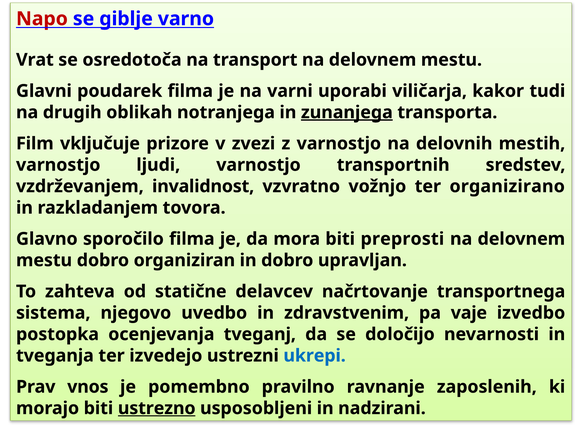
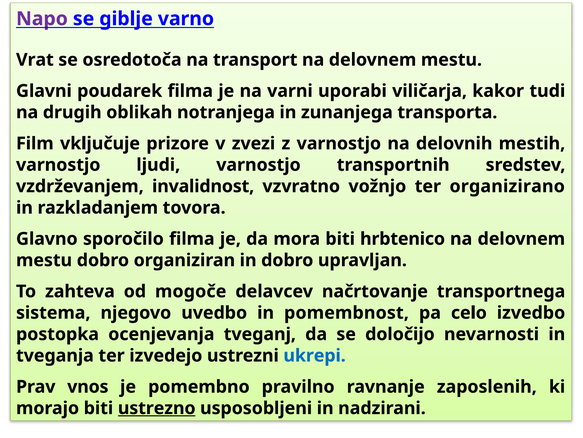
Napo colour: red -> purple (42, 19)
zunanjega underline: present -> none (347, 112)
preprosti: preprosti -> hrbtenico (403, 238)
statične: statične -> mogoče (191, 291)
zdravstvenim: zdravstvenim -> pomembnost (346, 312)
vaje: vaje -> celo (469, 312)
